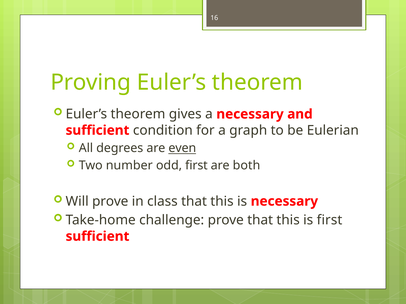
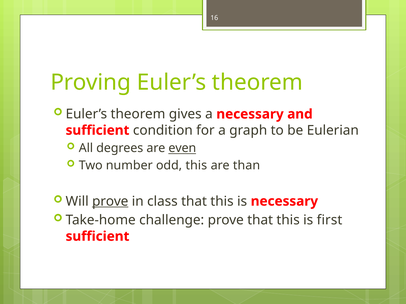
odd first: first -> this (196, 166)
both: both -> than (247, 166)
prove underline: none -> present (110, 202)
